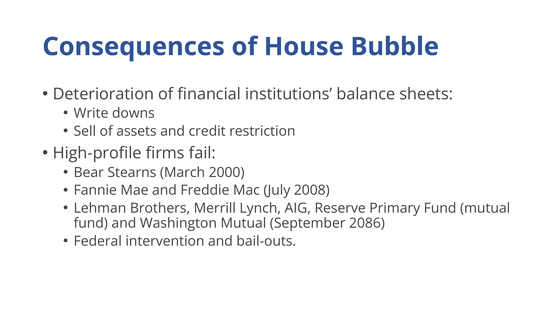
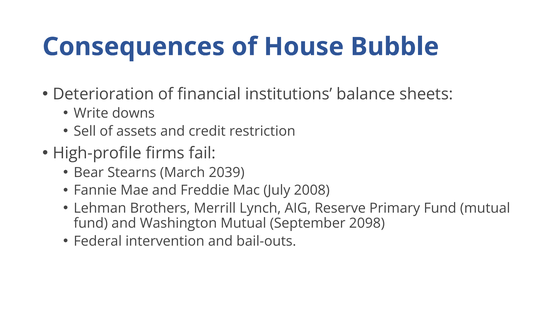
2000: 2000 -> 2039 (227, 172)
2086: 2086 -> 2098 (367, 223)
